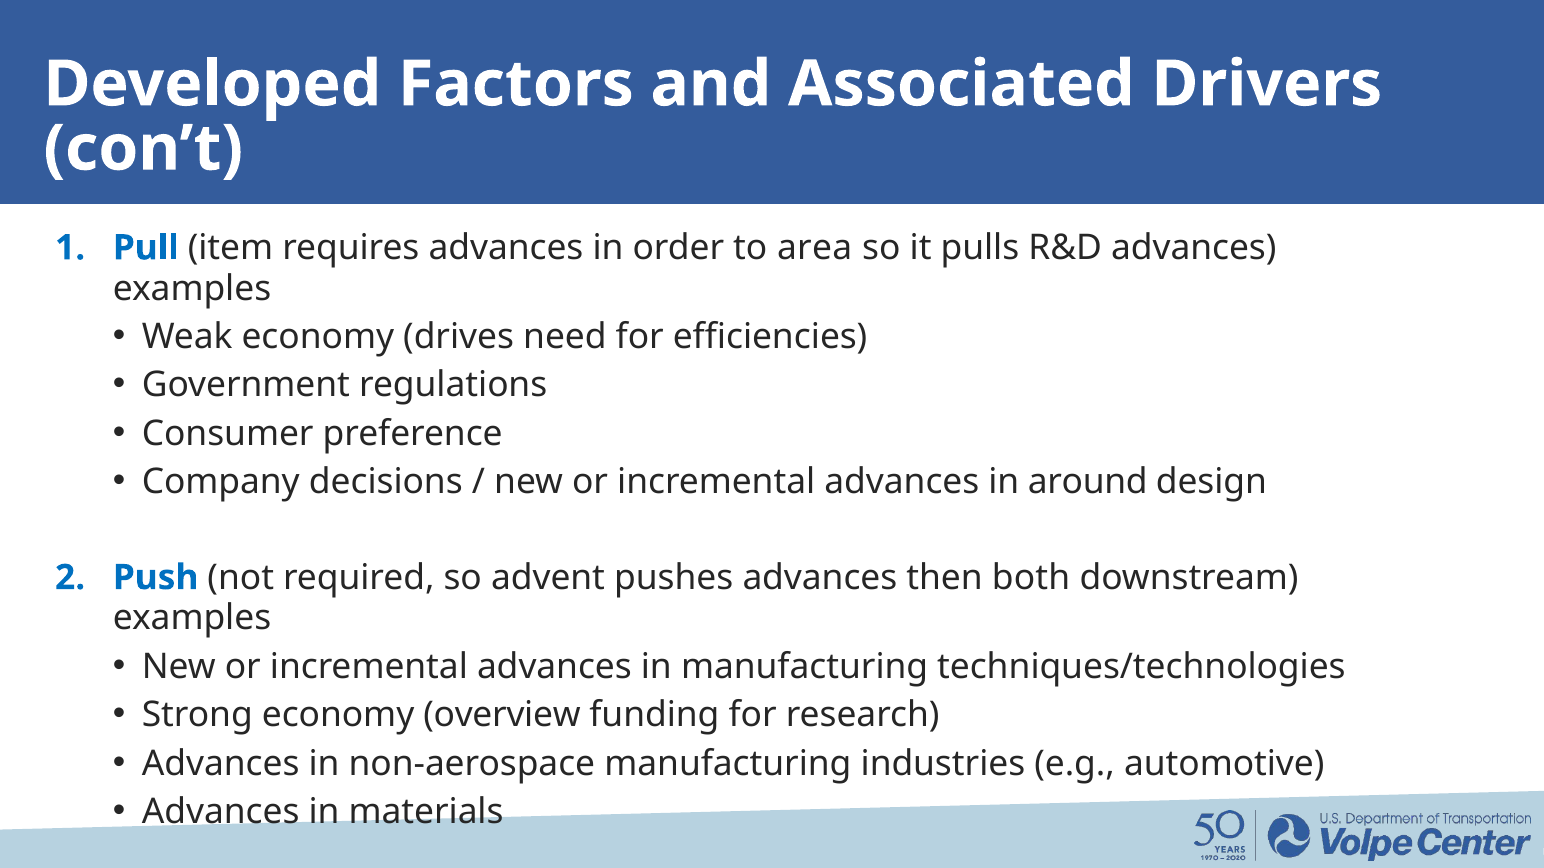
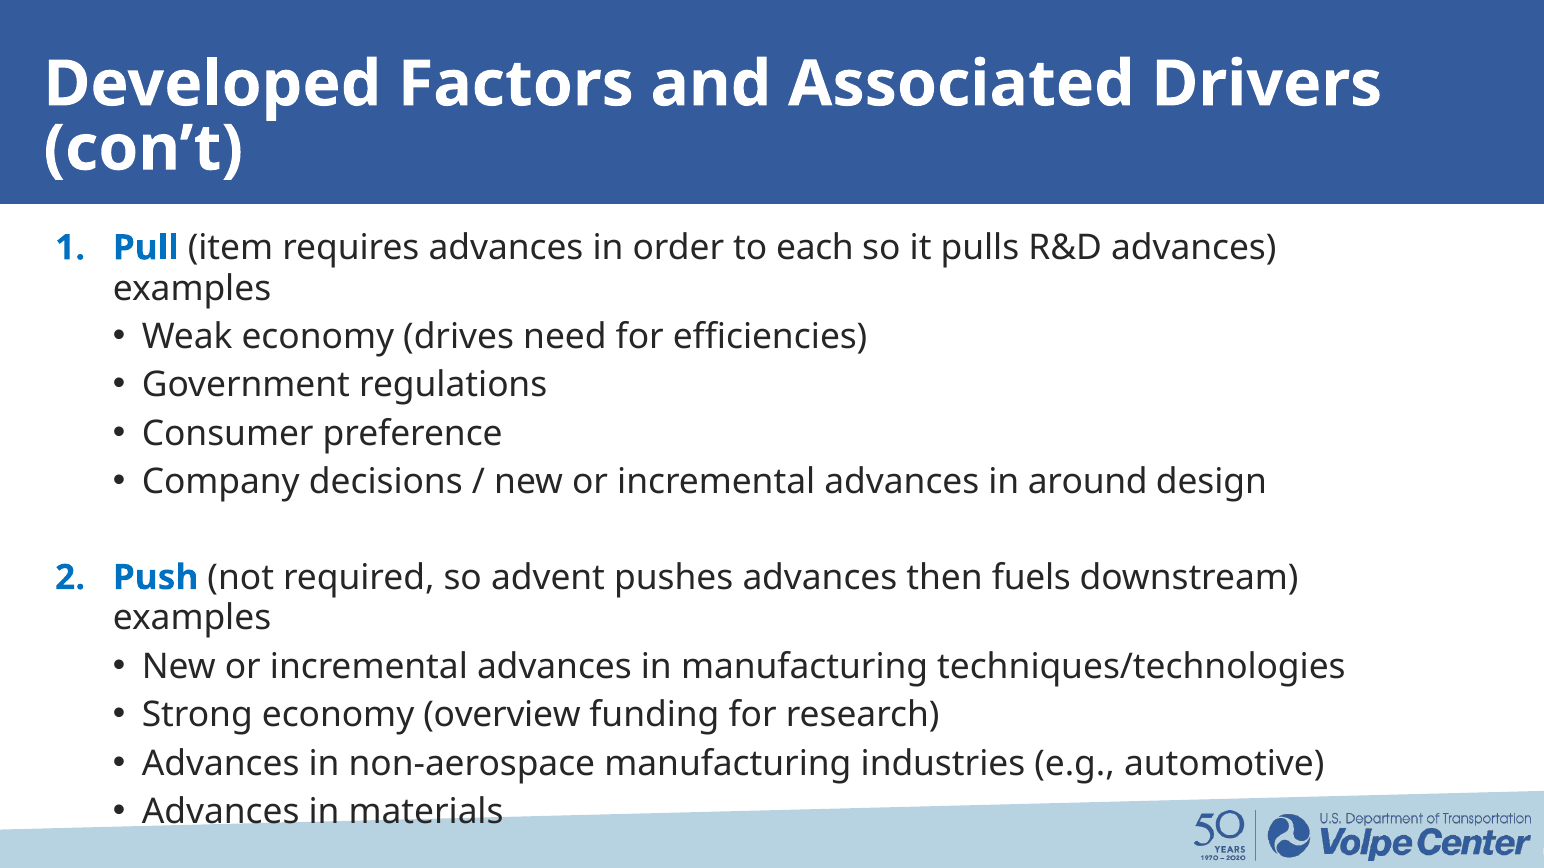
area: area -> each (815, 248)
both: both -> fuels (1031, 578)
